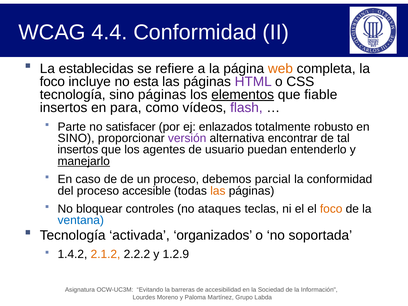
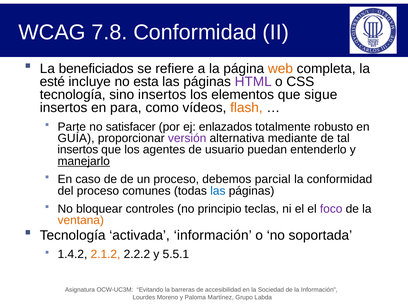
4.4: 4.4 -> 7.8 (109, 33)
establecidas: establecidas -> beneficiados (96, 69)
foco: foco -> esté (52, 82)
sino páginas: páginas -> insertos (162, 95)
elementos underline: present -> none (243, 95)
fiable: fiable -> sigue (321, 95)
flash colour: purple -> orange (246, 108)
SINO: SINO -> GUÍA (76, 138)
encontrar: encontrar -> mediante (293, 138)
accesible: accesible -> comunes (147, 191)
las colour: orange -> blue (218, 191)
ataques: ataques -> principio (220, 209)
foco colour: orange -> purple (331, 209)
ventana colour: blue -> orange (81, 220)
activada organizados: organizados -> información (213, 235)
1.2.9: 1.2.9 -> 5.5.1 (176, 254)
